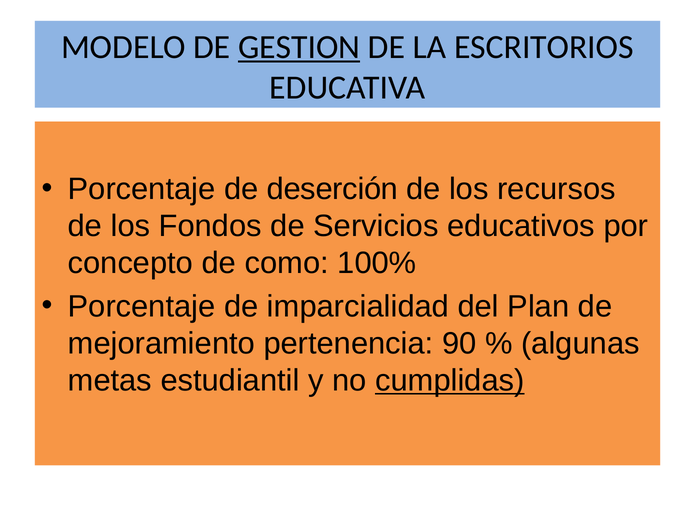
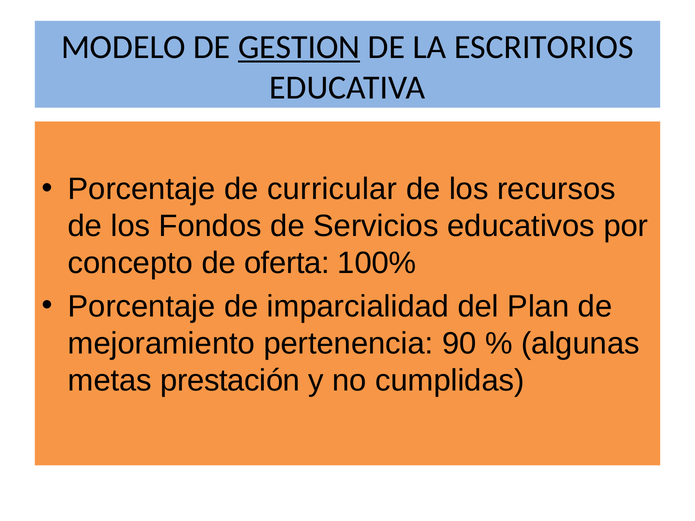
deserción: deserción -> curricular (332, 189)
como: como -> oferta (287, 263)
estudiantil: estudiantil -> prestación (230, 381)
cumplidas underline: present -> none (450, 381)
